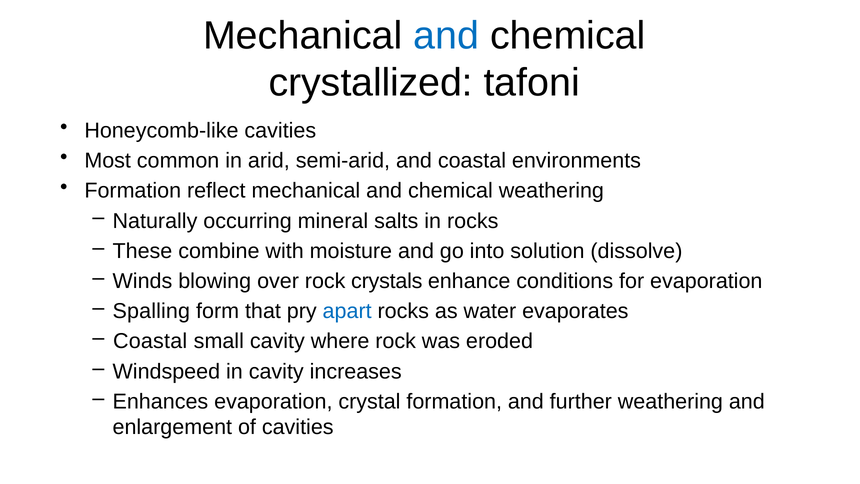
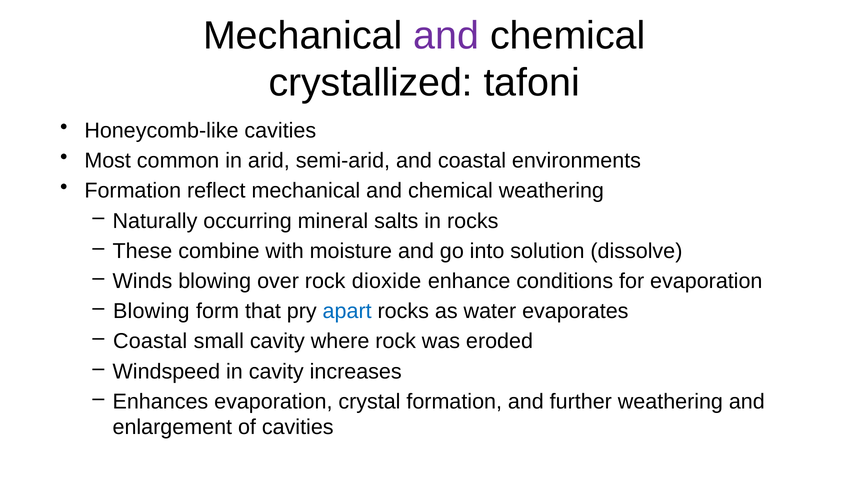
and colour: blue -> purple (446, 36)
crystals: crystals -> dioxide (387, 281)
Spalling: Spalling -> Blowing (151, 311)
